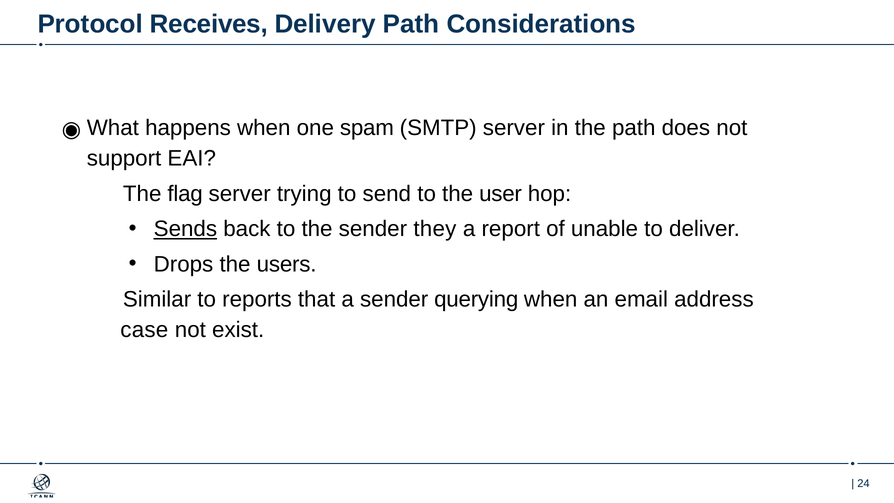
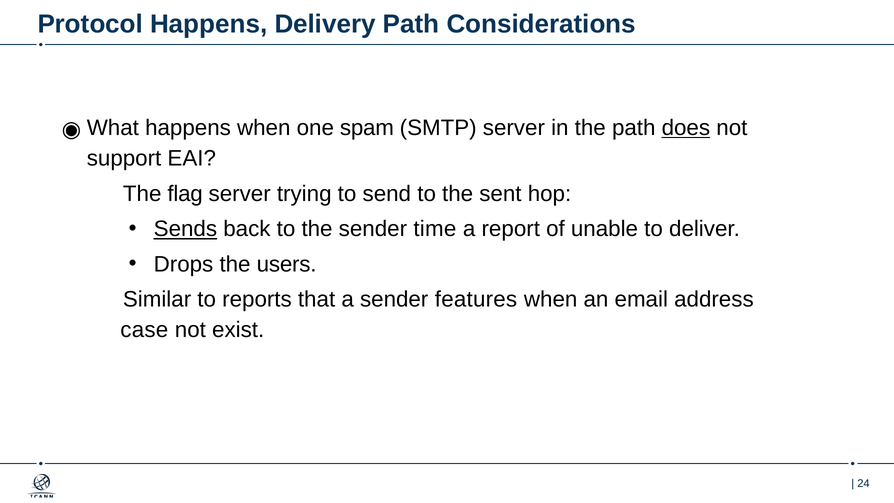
Protocol Receives: Receives -> Happens (209, 24)
does underline: none -> present (686, 128)
user: user -> sent (500, 194)
they: they -> time (435, 229)
querying: querying -> features (476, 299)
